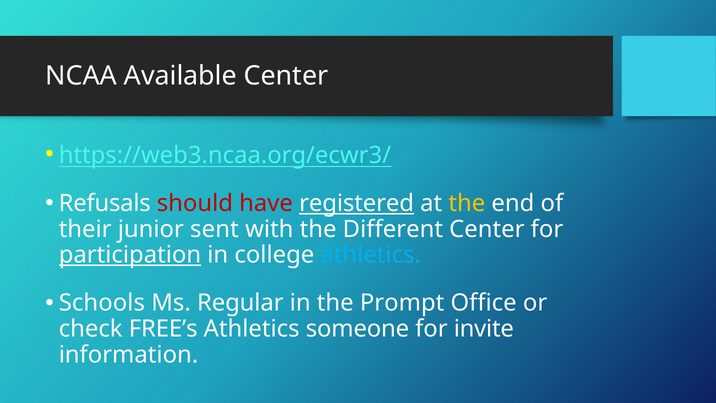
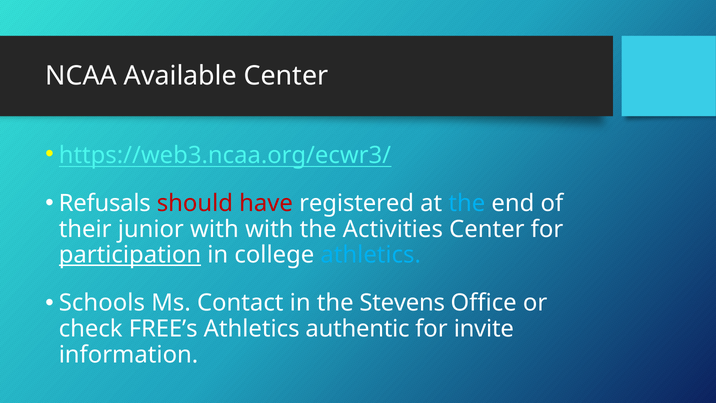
registered underline: present -> none (357, 203)
the colour: yellow -> light blue (467, 203)
junior sent: sent -> with (214, 229)
Different: Different -> Activities (393, 229)
Regular: Regular -> Contact (240, 303)
Prompt: Prompt -> Stevens (402, 303)
someone: someone -> authentic (358, 329)
